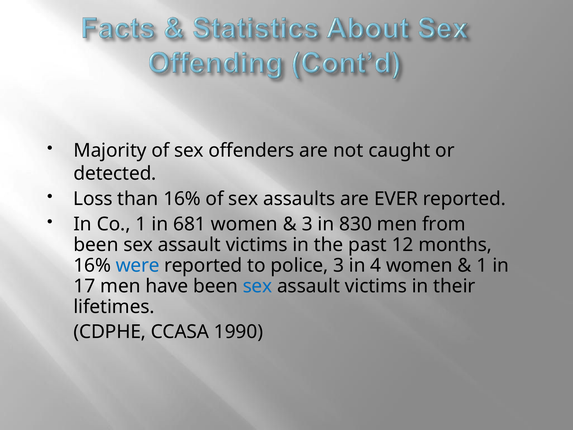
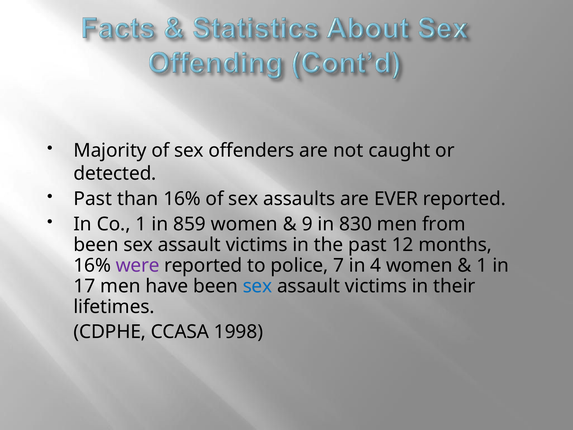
Loss: Loss -> Past (93, 199)
681: 681 -> 859 (190, 224)
3: 3 -> 9 (307, 224)
were colour: blue -> purple (138, 265)
police 3: 3 -> 7 (339, 265)
1990: 1990 -> 1998 (238, 332)
